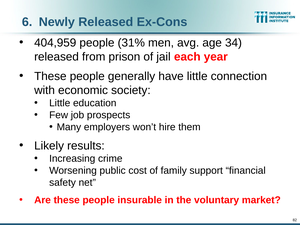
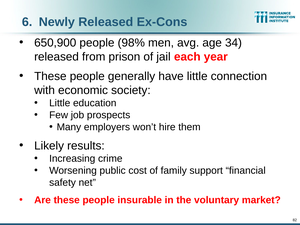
404,959: 404,959 -> 650,900 (55, 43)
31%: 31% -> 98% (131, 43)
